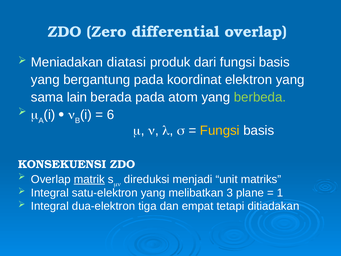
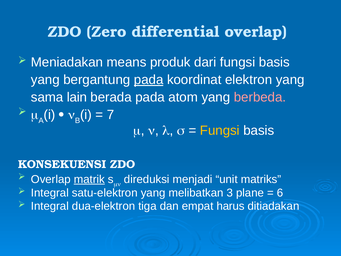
diatasi: diatasi -> means (127, 62)
pada underline: none -> present (149, 80)
berbeda colour: light green -> pink (260, 97)
6: 6 -> 7 (111, 115)
1: 1 -> 6 (280, 193)
tetapi: tetapi -> harus (231, 206)
